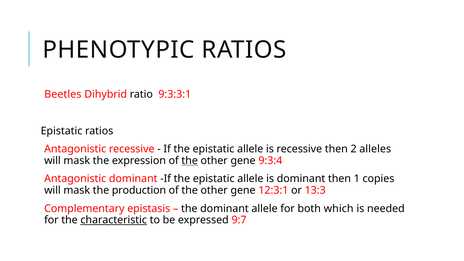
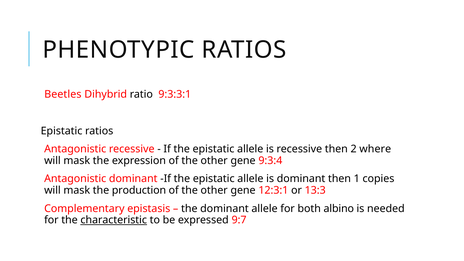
alleles: alleles -> where (375, 149)
the underline: present -> none (190, 161)
which: which -> albino (339, 209)
